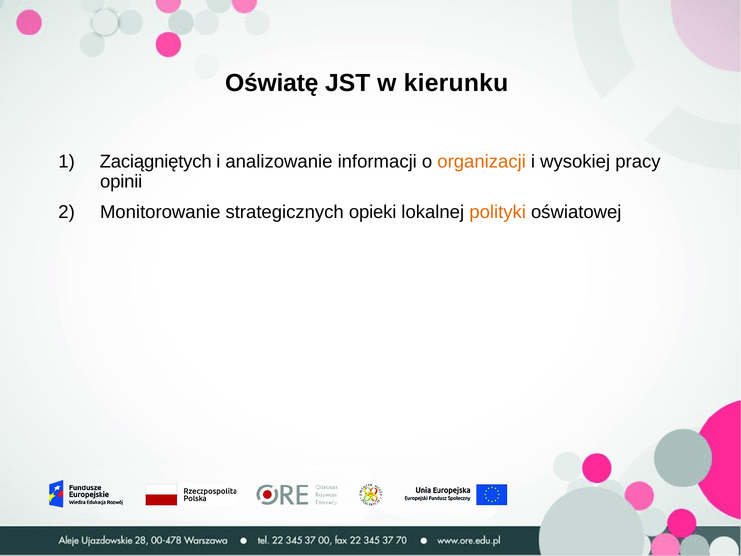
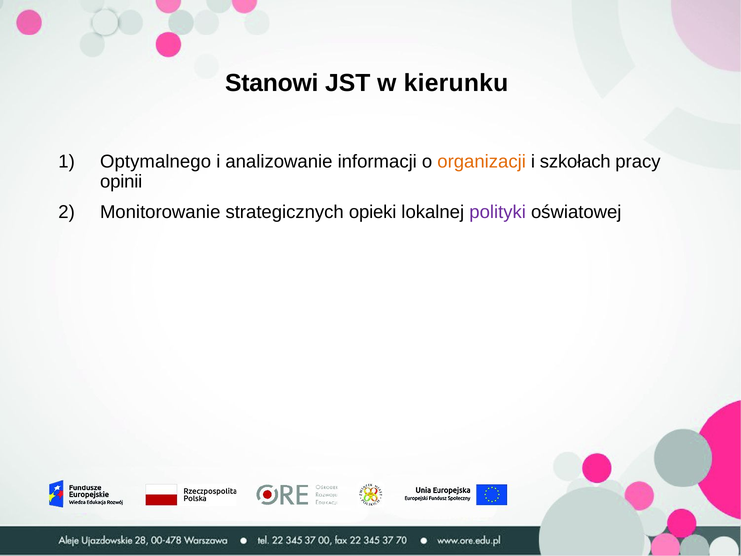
Oświatę: Oświatę -> Stanowi (272, 83)
Zaciągniętych: Zaciągniętych -> Optymalnego (156, 162)
wysokiej: wysokiej -> szkołach (575, 162)
polityki colour: orange -> purple (498, 212)
